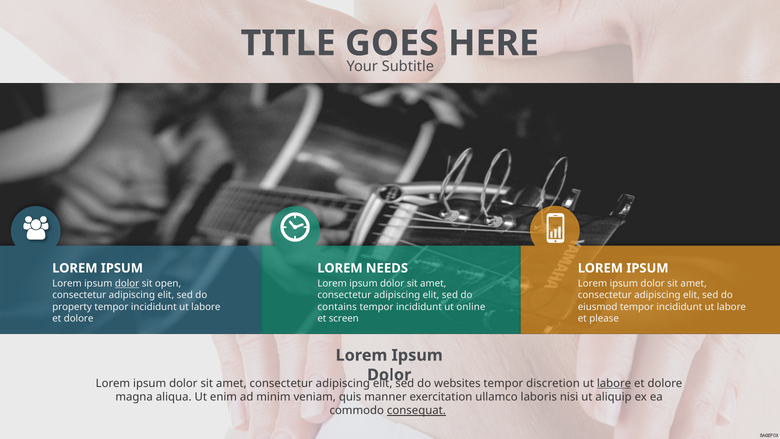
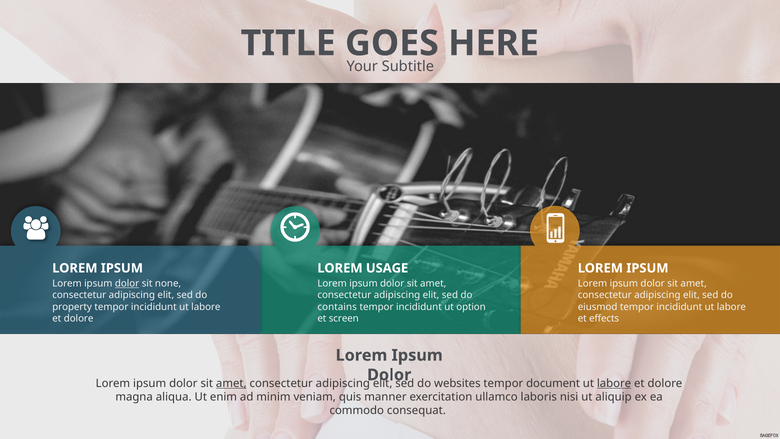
NEEDS: NEEDS -> USAGE (387, 268)
open: open -> none (168, 283)
online: online -> option (471, 307)
please: please -> effects (604, 319)
amet underline: none -> present (231, 383)
discretion: discretion -> document (553, 383)
consequat underline: present -> none (416, 410)
